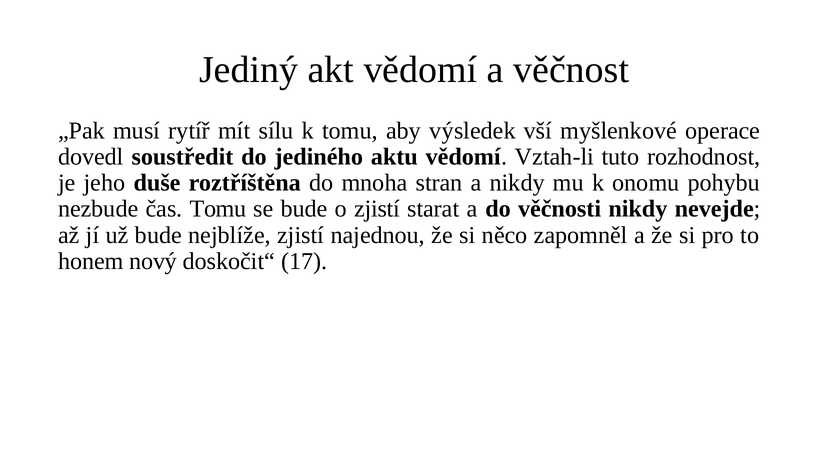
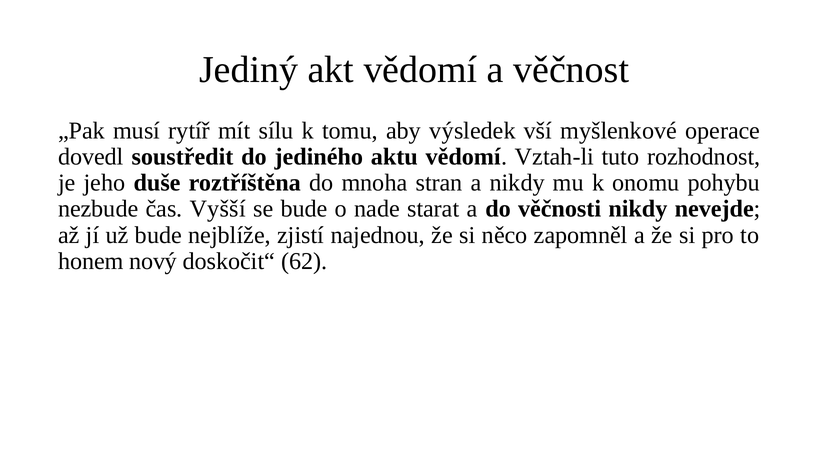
čas Tomu: Tomu -> Vyšší (218, 209)
o zjistí: zjistí -> nade (377, 209)
17: 17 -> 62 (304, 261)
